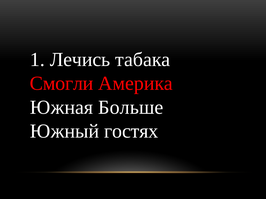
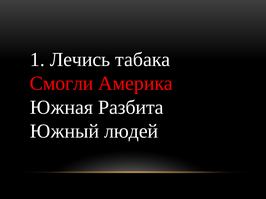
Больше: Больше -> Разбита (131, 108)
гостях: гостях -> людей (131, 131)
